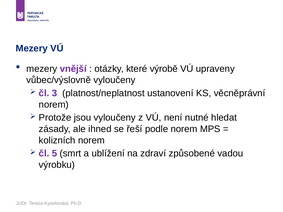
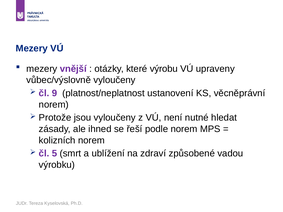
výrobě: výrobě -> výrobu (164, 69)
3: 3 -> 9 (54, 93)
